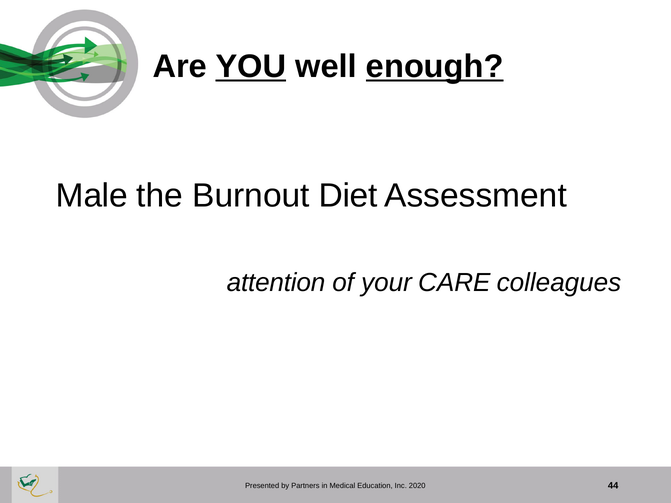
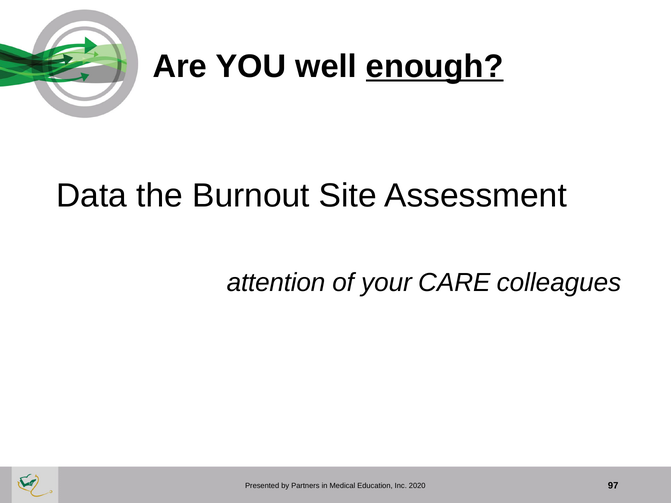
YOU underline: present -> none (251, 67)
Male: Male -> Data (92, 196)
Diet: Diet -> Site (348, 196)
44: 44 -> 97 (613, 486)
